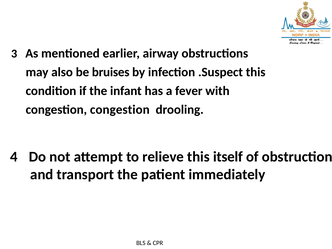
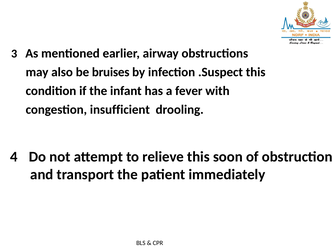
congestion congestion: congestion -> insufficient (120, 110)
itself: itself -> soon (228, 157)
